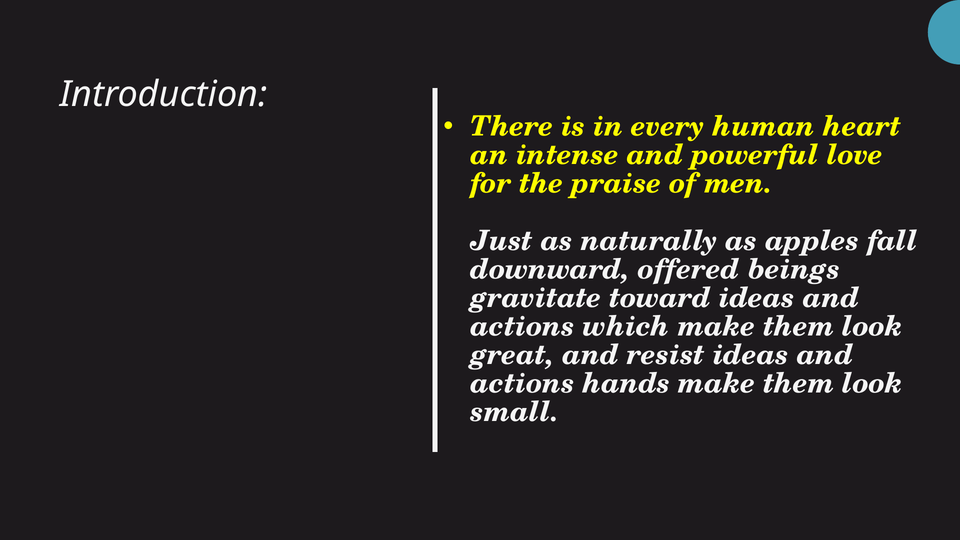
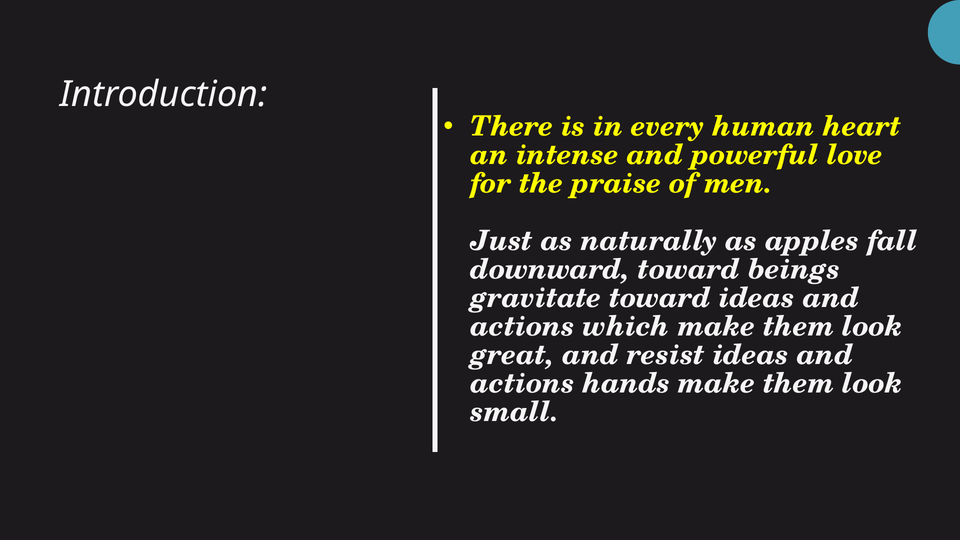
downward offered: offered -> toward (689, 269)
